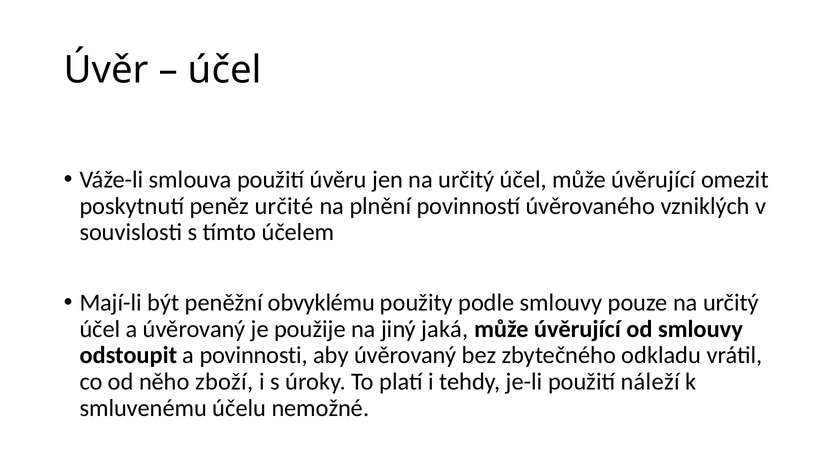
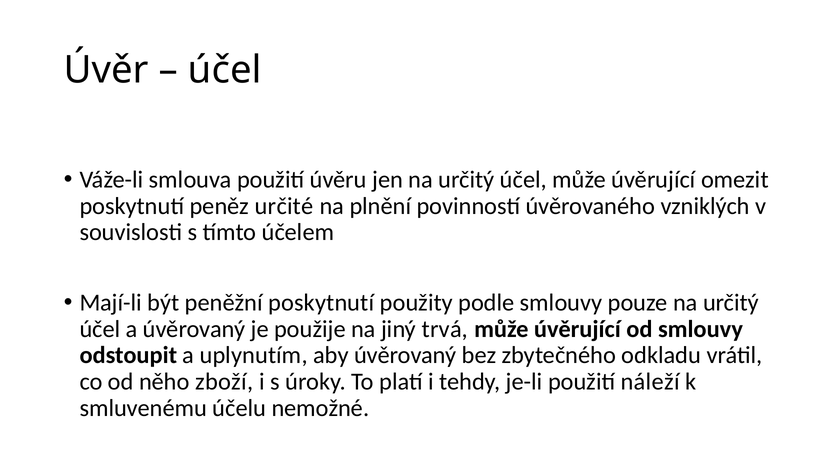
peněžní obvyklému: obvyklému -> poskytnutí (321, 302)
jaká: jaká -> trvá (445, 329)
povinnosti: povinnosti -> uplynutím (254, 355)
